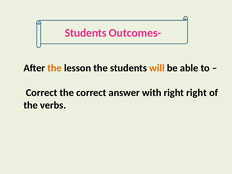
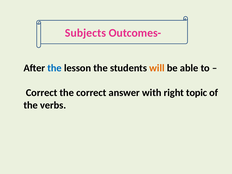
Students: Students -> Subjects (85, 33)
the colour: orange -> blue (55, 68)
right right: right -> topic (197, 93)
